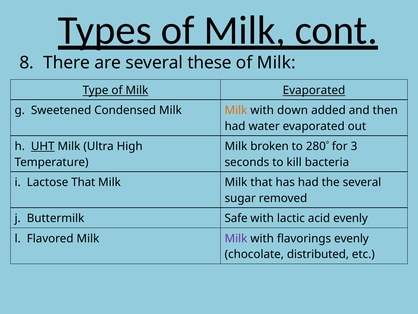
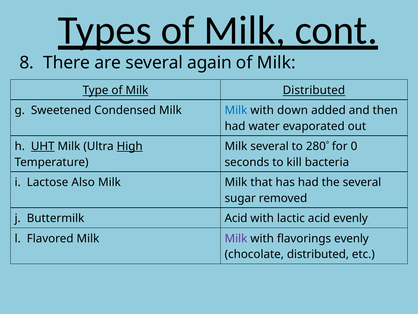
these: these -> again (210, 63)
Milk Evaporated: Evaporated -> Distributed (314, 90)
Milk colour: orange -> blue (236, 110)
High underline: none -> present (130, 146)
Milk broken: broken -> several (270, 146)
3: 3 -> 0 (354, 146)
Lactose That: That -> Also (83, 182)
Buttermilk Safe: Safe -> Acid (236, 218)
